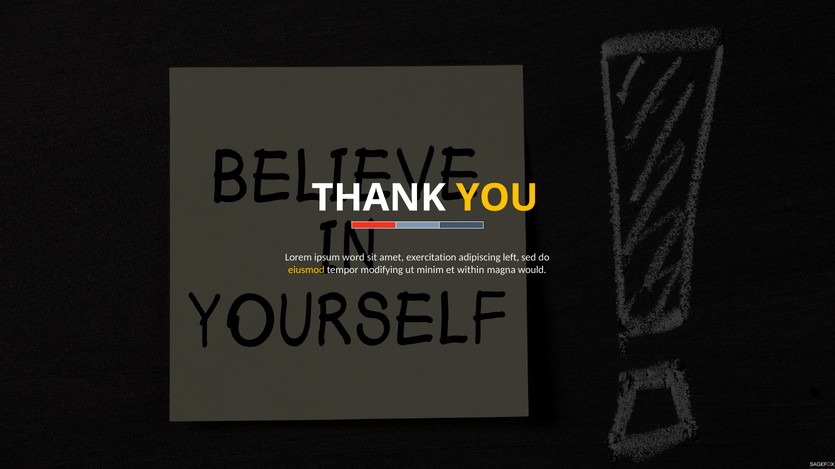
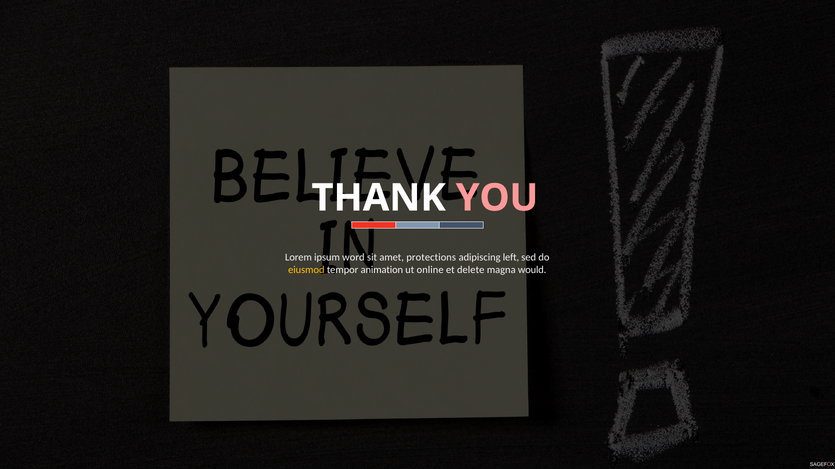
YOU colour: yellow -> pink (497, 198)
exercitation: exercitation -> protections (431, 258)
modifying: modifying -> animation (382, 270)
minim: minim -> online (430, 270)
within: within -> delete (471, 270)
